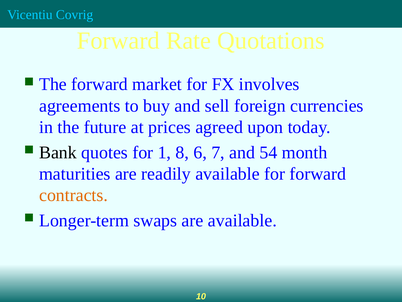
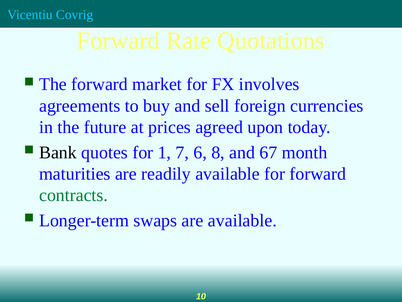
8: 8 -> 7 (182, 152)
7: 7 -> 8 (218, 152)
54: 54 -> 67 (268, 152)
contracts colour: orange -> green (74, 195)
